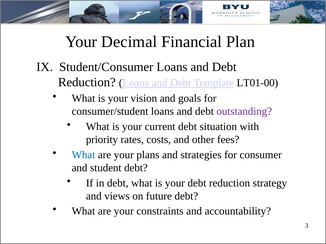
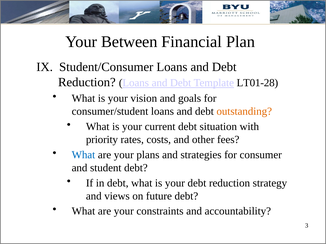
Decimal: Decimal -> Between (129, 42)
LT01-00: LT01-00 -> LT01-28 (257, 83)
outstanding colour: purple -> orange (244, 112)
